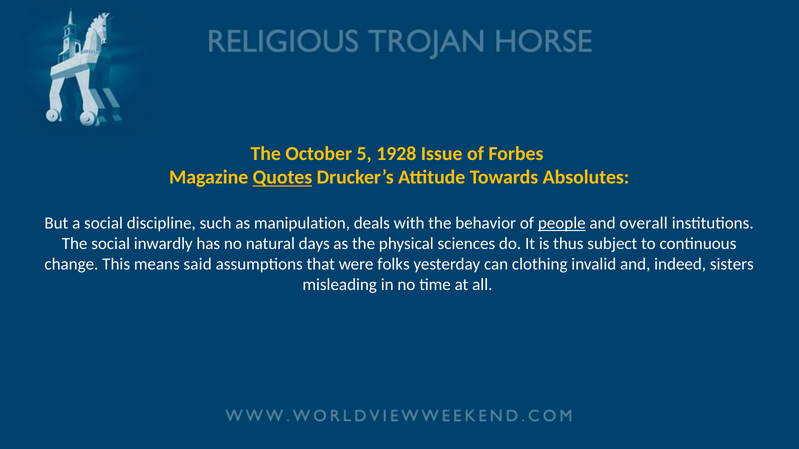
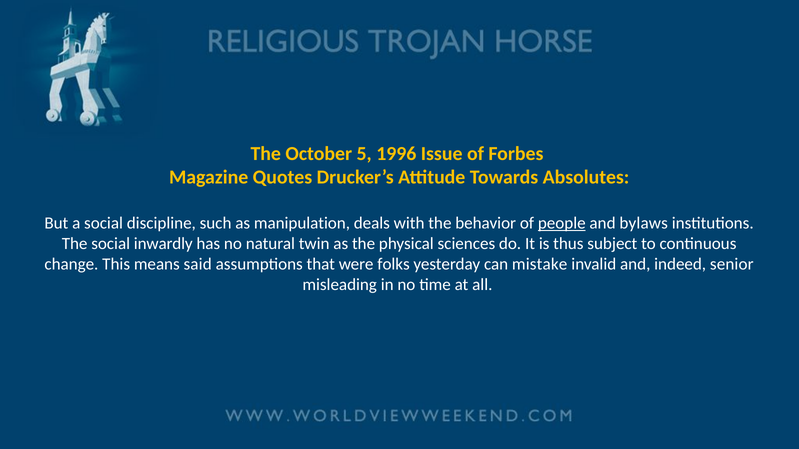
1928: 1928 -> 1996 (396, 154)
Quotes underline: present -> none (282, 178)
overall: overall -> bylaws (644, 223)
days: days -> twin (314, 244)
clothing: clothing -> mistake (540, 264)
sisters: sisters -> senior (732, 264)
